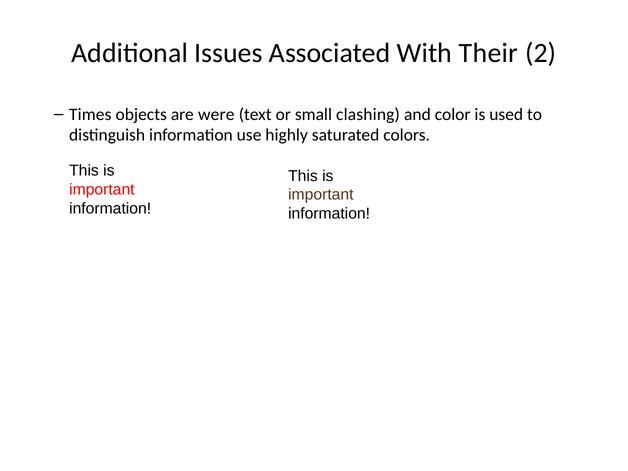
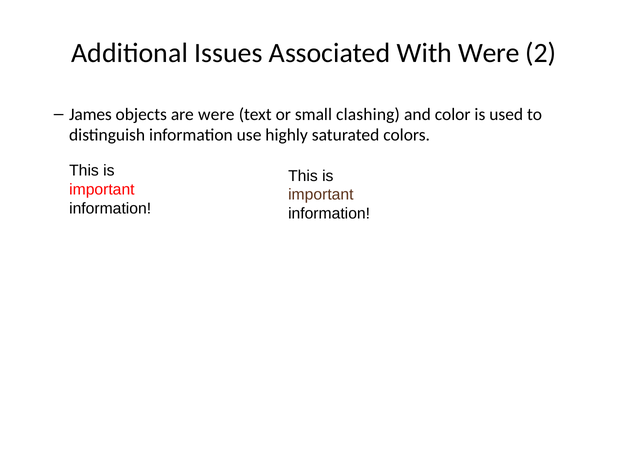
With Their: Their -> Were (489, 53)
Times: Times -> James (90, 114)
